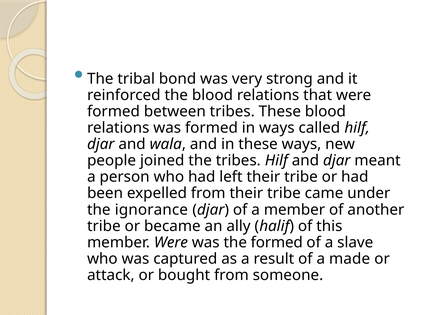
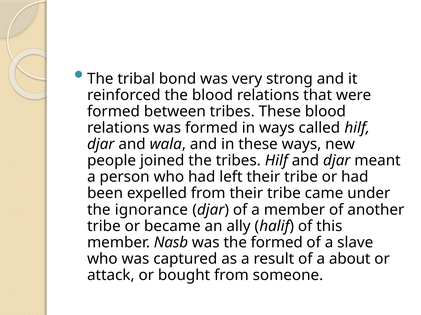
member Were: Were -> Nasb (171, 243)
made: made -> about (350, 259)
